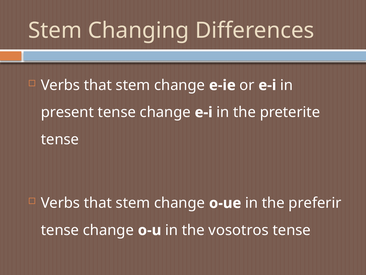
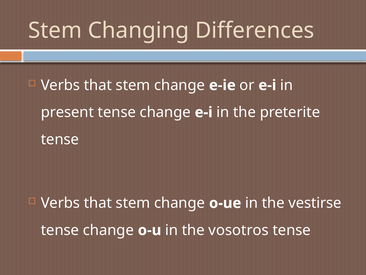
preferir: preferir -> vestirse (315, 203)
